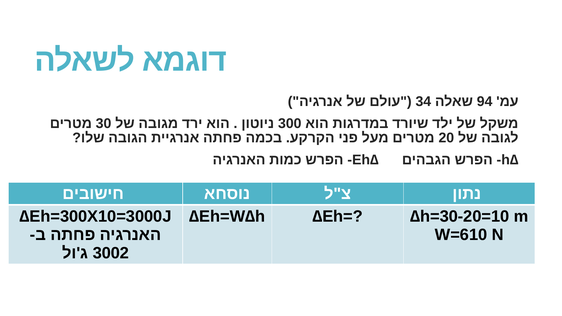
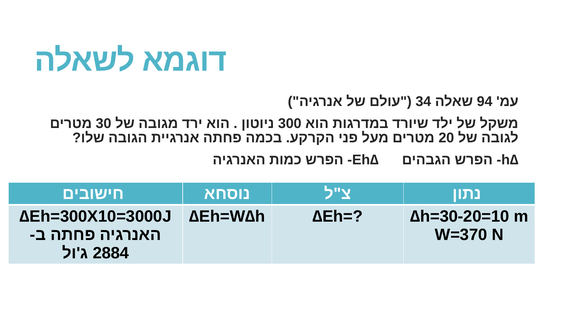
W=610: W=610 -> W=370 (461, 235)
3002: 3002 -> 2884 (111, 253)
